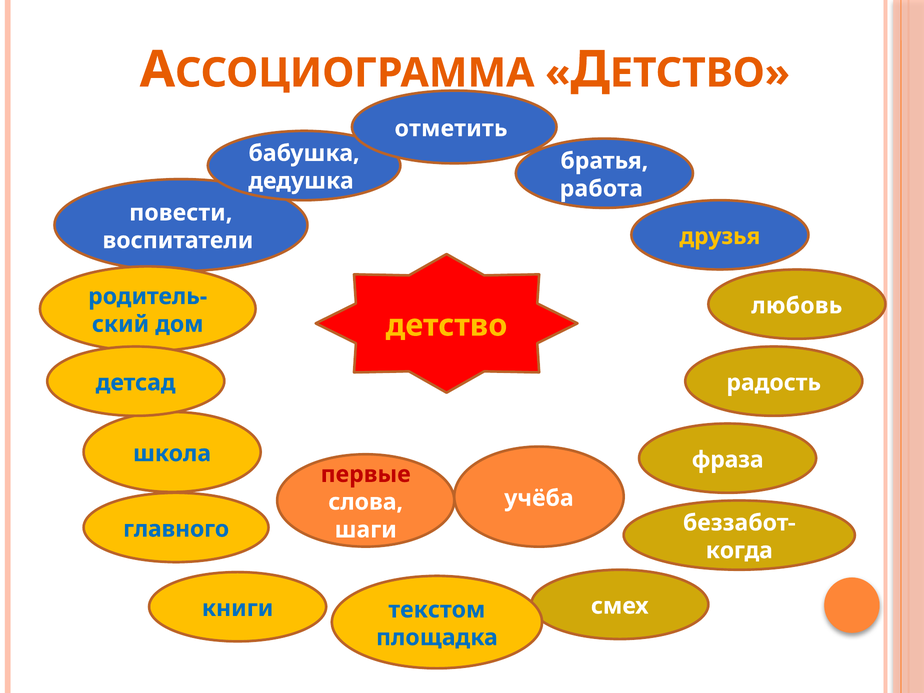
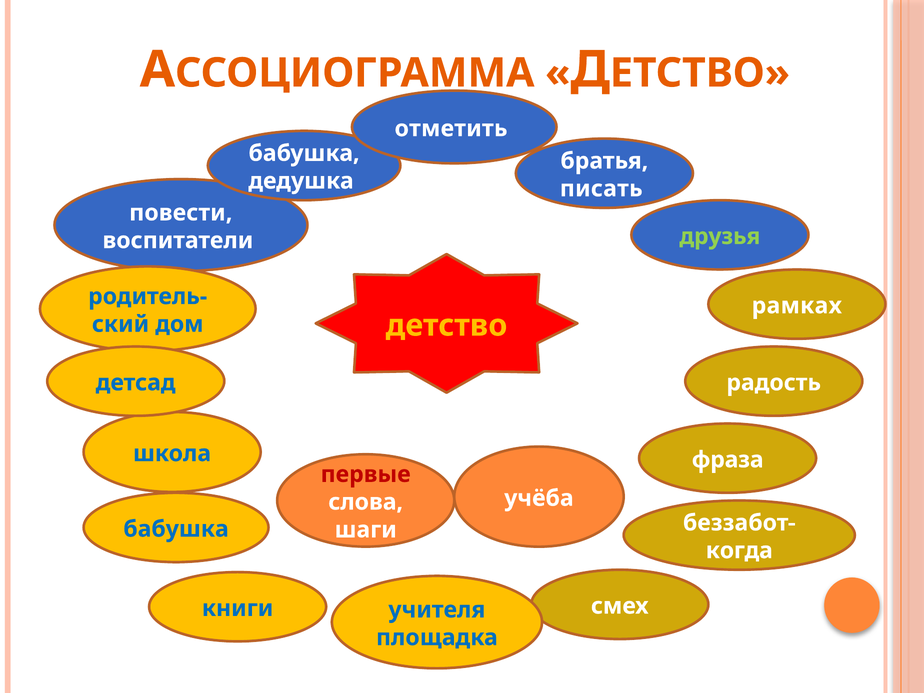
работа: работа -> писать (601, 189)
друзья colour: yellow -> light green (720, 236)
любовь: любовь -> рамках (797, 306)
главного: главного -> бабушка (176, 529)
текстом: текстом -> учителя (437, 610)
